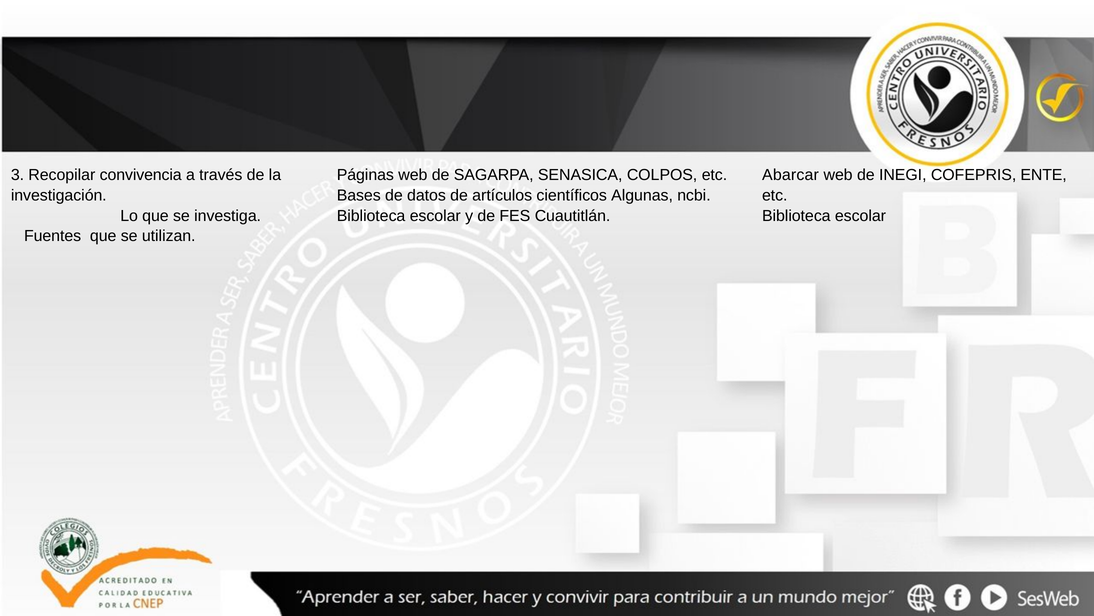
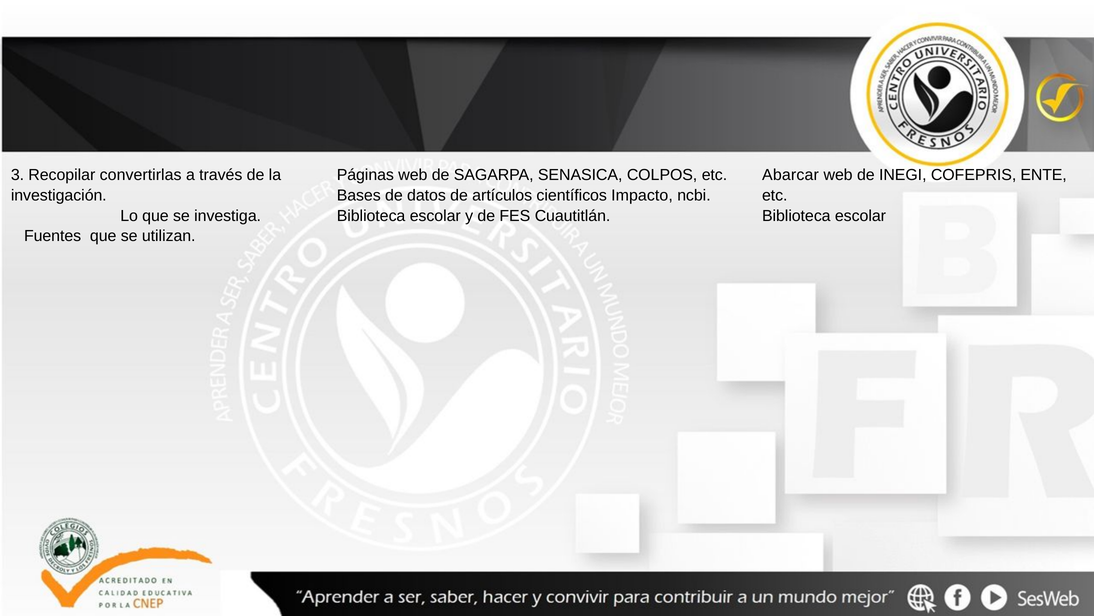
convivencia: convivencia -> convertirlas (141, 175)
Algunas: Algunas -> Impacto (642, 195)
